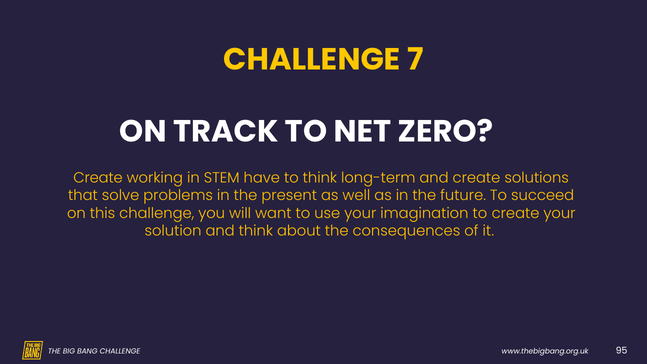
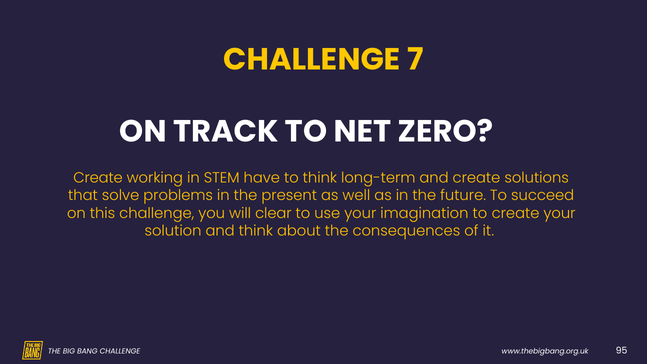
want: want -> clear (273, 213)
